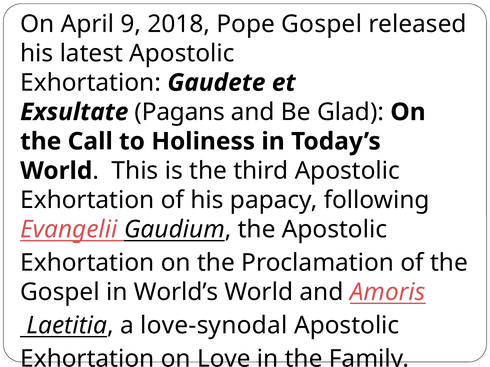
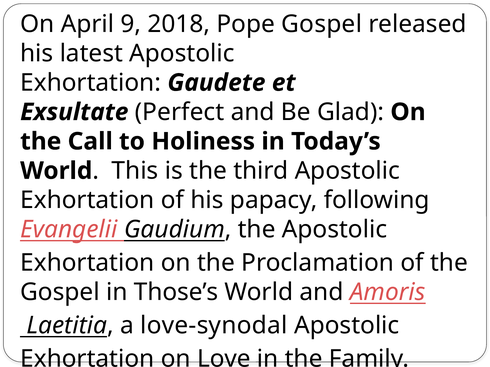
Pagans: Pagans -> Perfect (180, 112)
World’s: World’s -> Those’s (176, 293)
